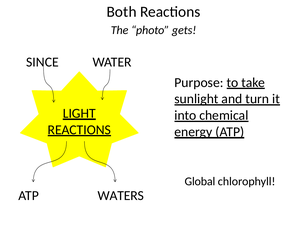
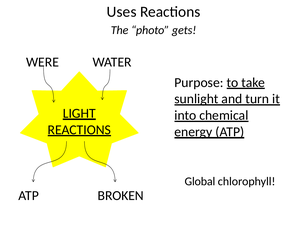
Both: Both -> Uses (122, 12)
SINCE: SINCE -> WERE (43, 62)
WATERS: WATERS -> BROKEN (121, 195)
